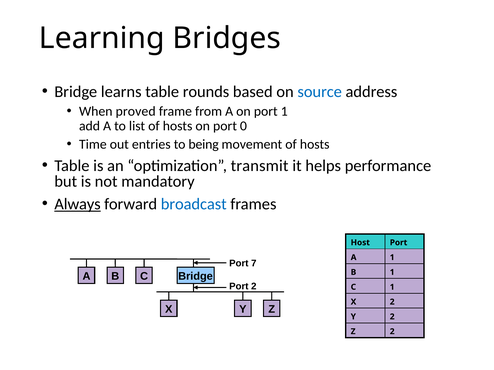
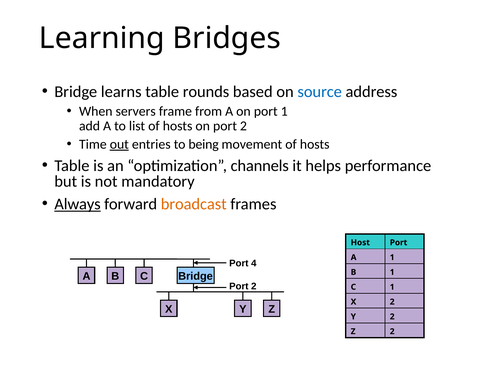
proved: proved -> servers (136, 111)
on port 0: 0 -> 2 (243, 126)
out underline: none -> present (119, 144)
transmit: transmit -> channels (260, 166)
broadcast colour: blue -> orange (194, 204)
7: 7 -> 4 (254, 264)
